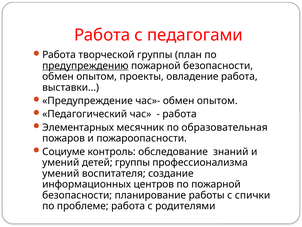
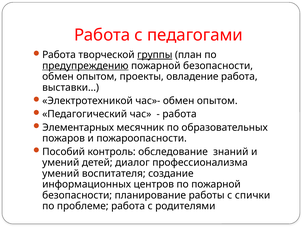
группы underline: none -> present (155, 55)
Предупреждение: Предупреждение -> Электротехникой (88, 101)
образовательная: образовательная -> образовательных (225, 127)
Социуме: Социуме -> Пособий (64, 151)
детей группы: группы -> диалог (132, 162)
